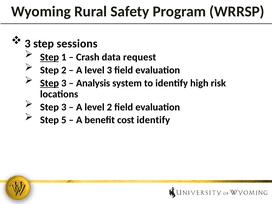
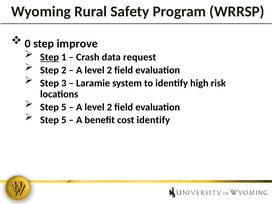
3: 3 -> 0 (28, 44)
sessions: sessions -> improve (77, 44)
3: 3 -> 2 (109, 70)
Step underline: present -> none (50, 83)
Analysis: Analysis -> Laramie (93, 83)
3: 3 -> 5 (64, 107)
